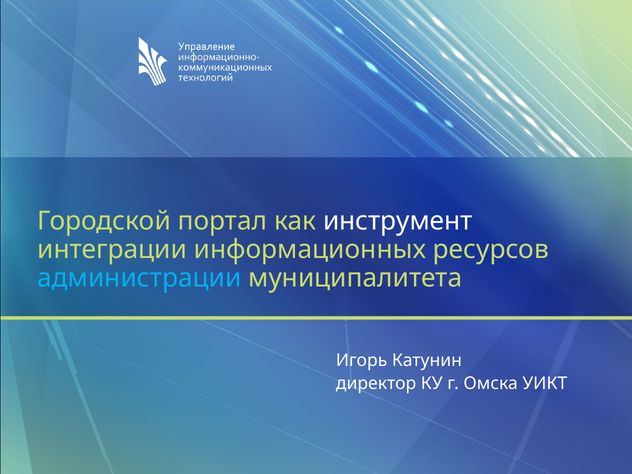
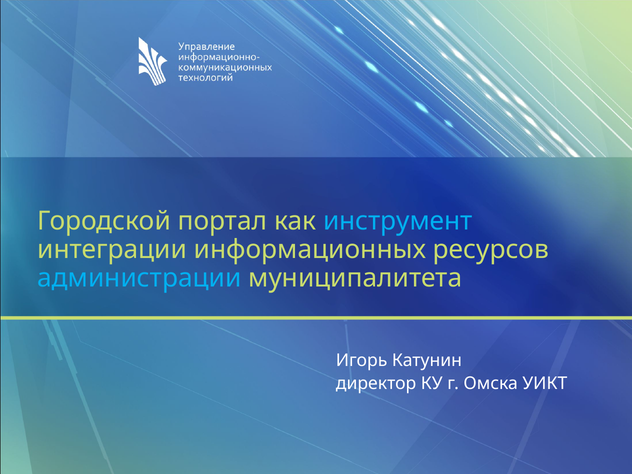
инструмент colour: white -> light blue (398, 221)
